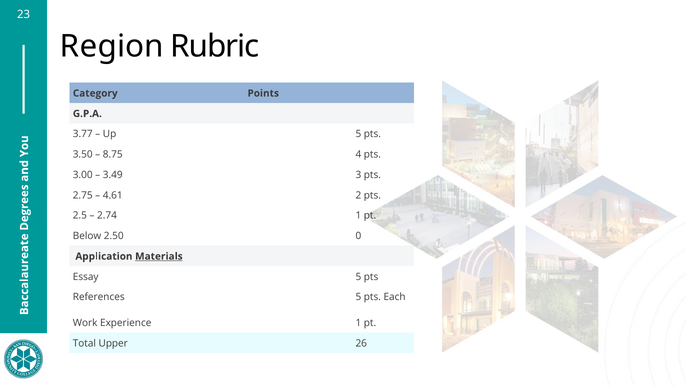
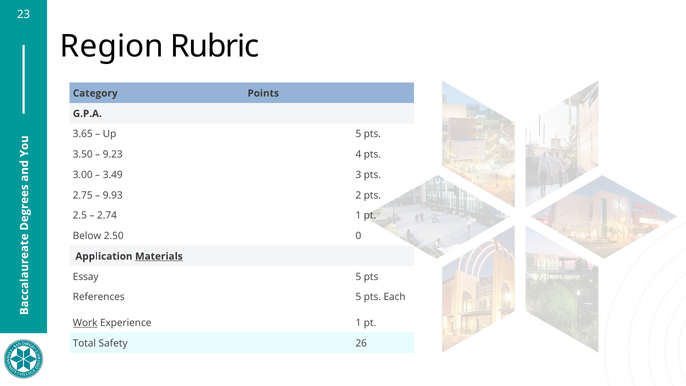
3.77: 3.77 -> 3.65 (83, 134)
8.75: 8.75 -> 9.23 (113, 154)
4.61: 4.61 -> 9.93 (113, 195)
Work underline: none -> present (85, 323)
Upper: Upper -> Safety (113, 343)
